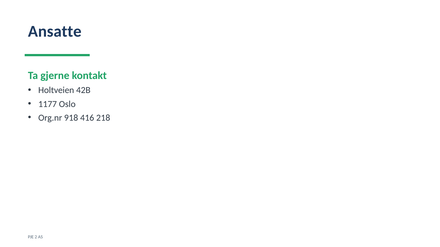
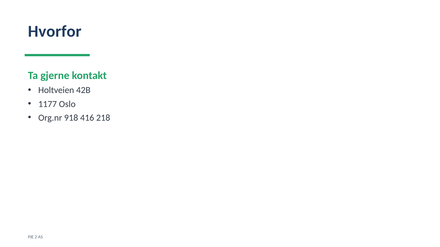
Ansatte: Ansatte -> Hvorfor (55, 31)
